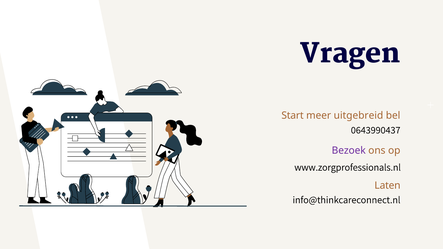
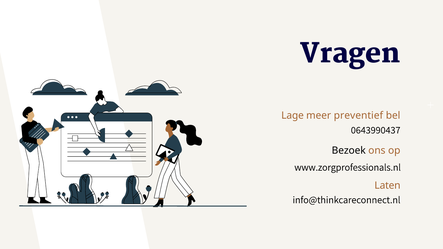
Start: Start -> Lage (293, 116)
uitgebreid: uitgebreid -> preventief (358, 116)
Bezoek colour: purple -> black (349, 151)
